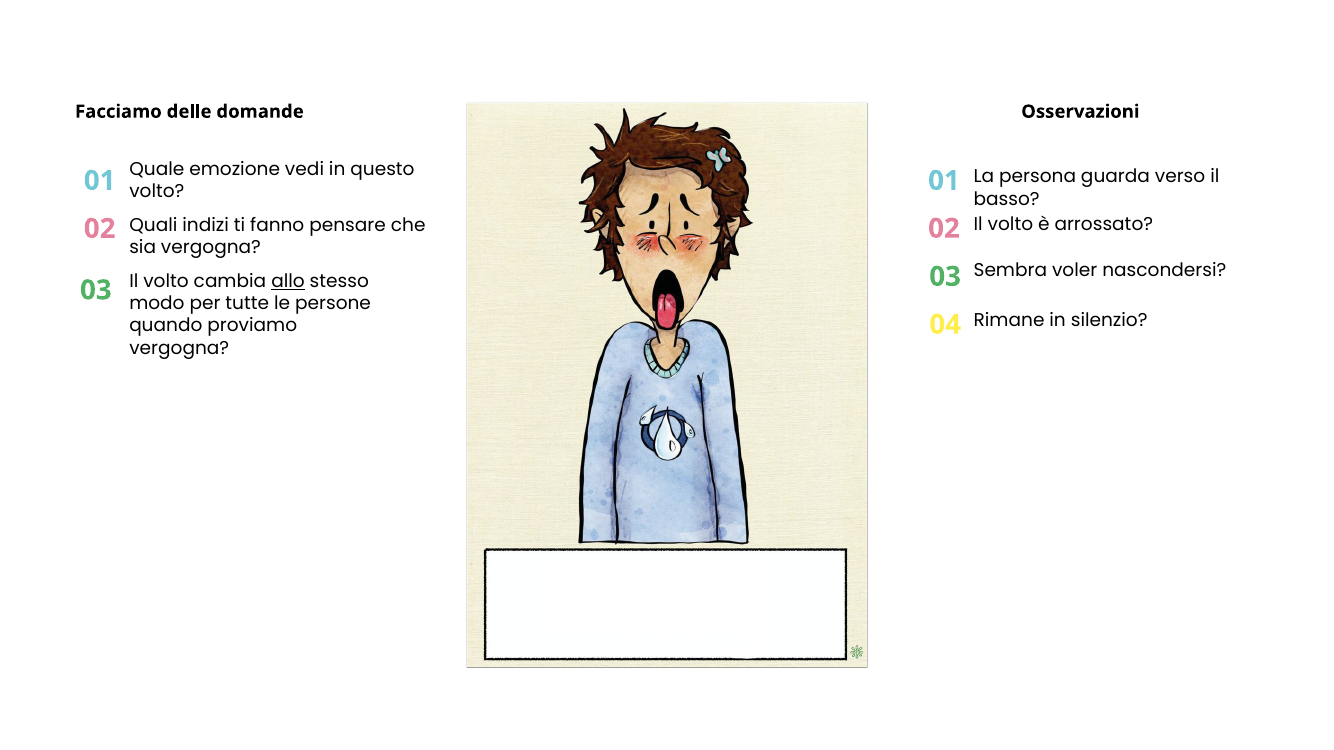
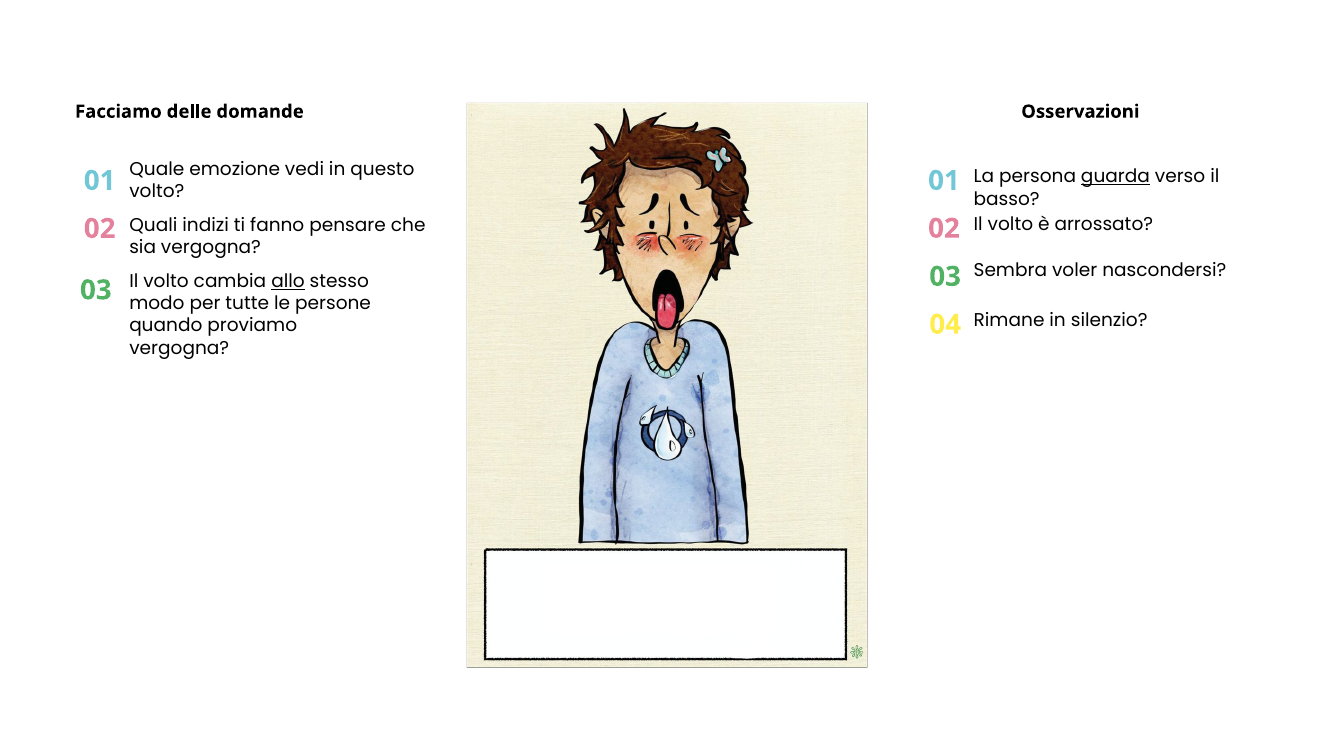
guarda underline: none -> present (1115, 177)
